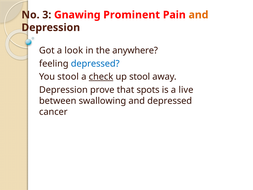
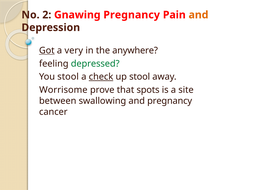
3: 3 -> 2 (47, 15)
Gnawing Prominent: Prominent -> Pregnancy (132, 15)
Got underline: none -> present (47, 50)
look: look -> very (74, 50)
depressed colour: blue -> green (95, 64)
Depression: Depression -> Worrisome (63, 90)
live: live -> site (186, 90)
and depressed: depressed -> pregnancy (170, 101)
